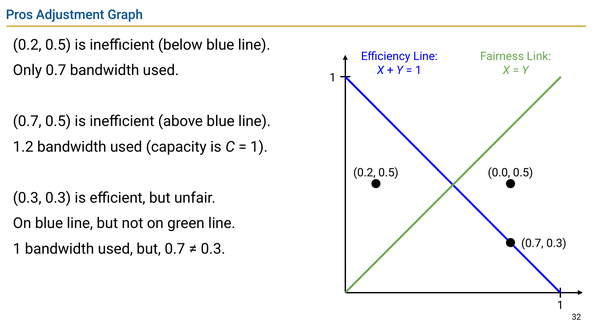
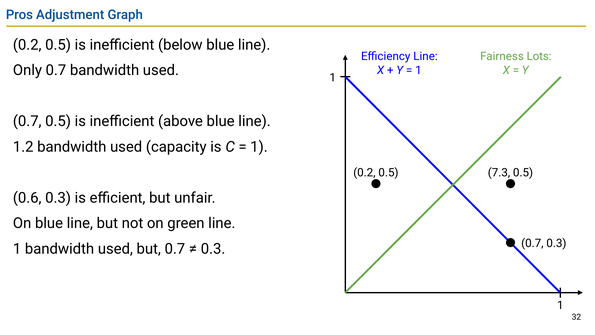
Link: Link -> Lots (539, 56)
0.0: 0.0 -> 7.3 (499, 173)
0.3: 0.3 -> 0.6 (27, 198)
